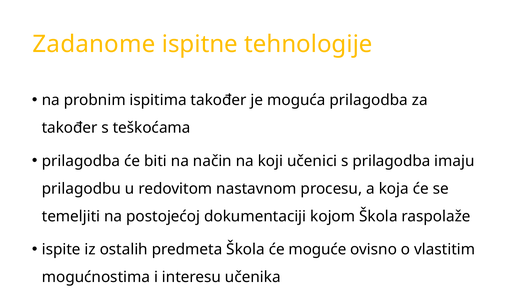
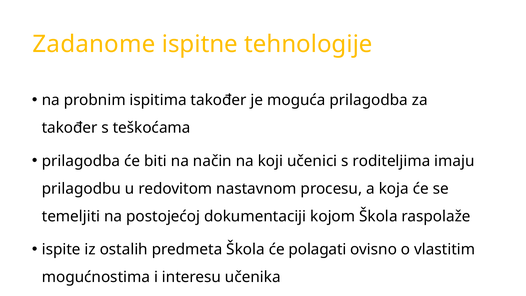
s prilagodba: prilagodba -> roditeljima (391, 161)
moguće: moguće -> polagati (318, 249)
